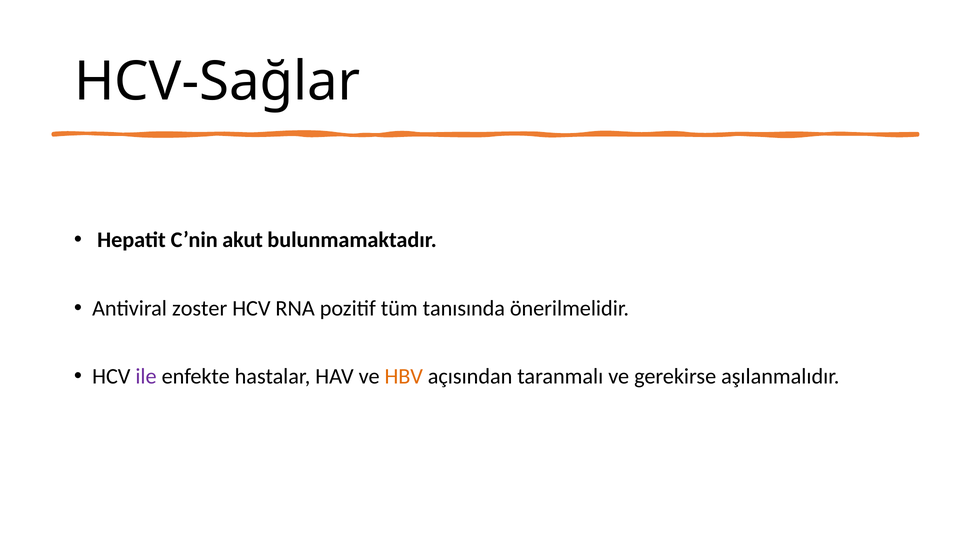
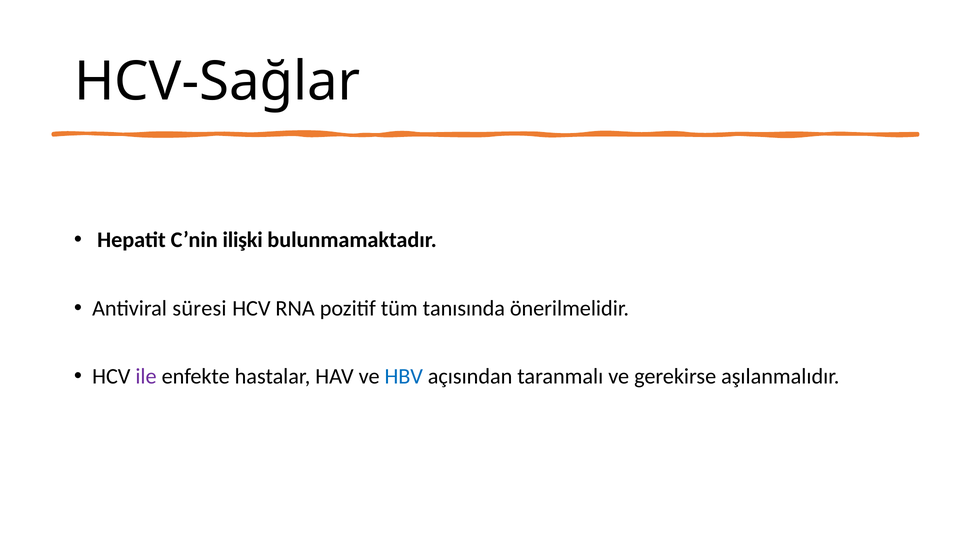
akut: akut -> ilişki (243, 240)
zoster: zoster -> süresi (200, 308)
HBV colour: orange -> blue (404, 377)
